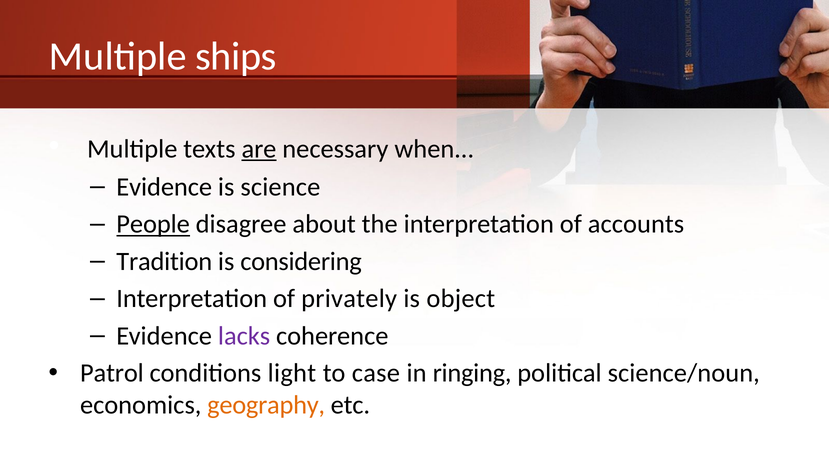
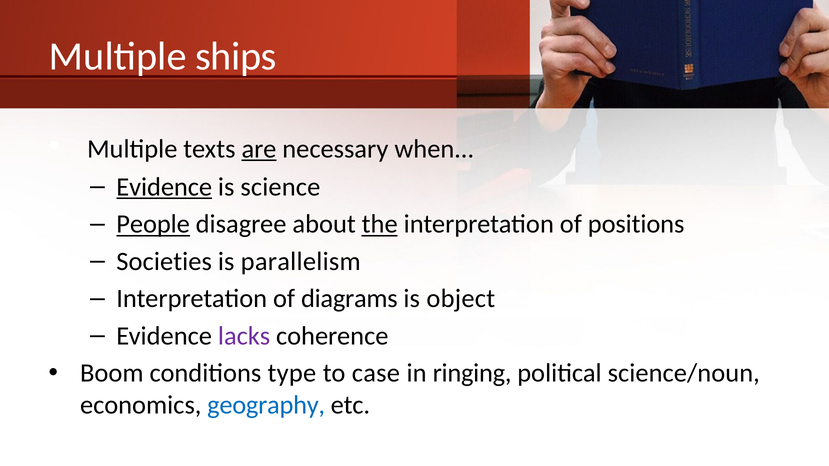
Evidence underline: none -> present (164, 187)
the underline: none -> present (380, 224)
accounts: accounts -> positions (636, 224)
Tradition: Tradition -> Societies (164, 262)
considering: considering -> parallelism (301, 262)
privately: privately -> diagrams (349, 299)
Patrol: Patrol -> Boom (112, 373)
light: light -> type (292, 373)
geography colour: orange -> blue (266, 405)
